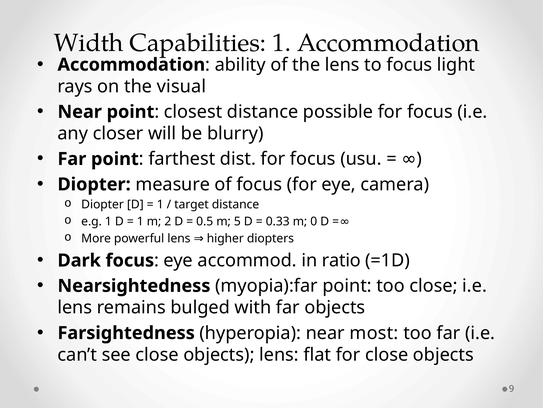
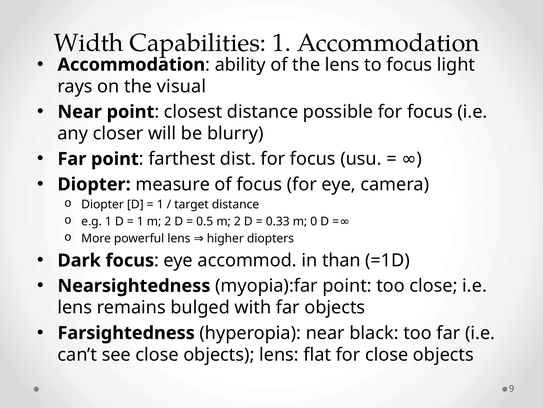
0.5 m 5: 5 -> 2 (237, 221)
ratio: ratio -> than (341, 260)
most: most -> black (374, 332)
